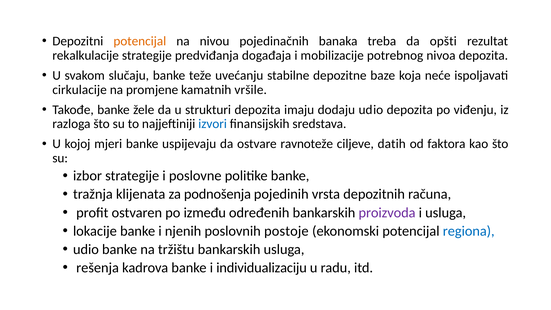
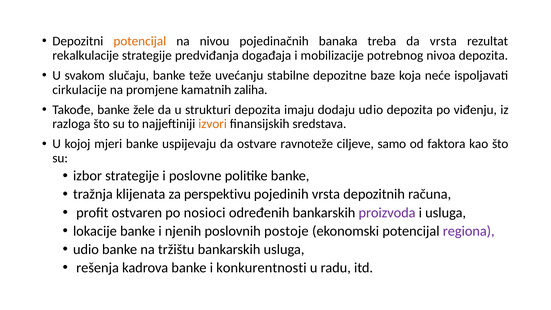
da opšti: opšti -> vrsta (443, 41)
vršile: vršile -> zaliha (251, 90)
izvori colour: blue -> orange (213, 124)
datih: datih -> samo (392, 144)
podnošenja: podnošenja -> perspektivu (217, 194)
između: između -> nosioci (205, 213)
regiona colour: blue -> purple (469, 231)
individualizaciju: individualizaciju -> konkurentnosti (261, 268)
